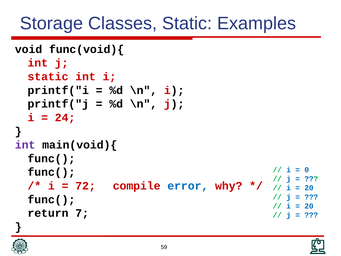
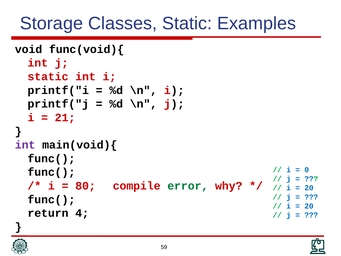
24: 24 -> 21 (65, 117)
72: 72 -> 80 (86, 186)
error colour: blue -> green (188, 186)
7: 7 -> 4 (82, 213)
